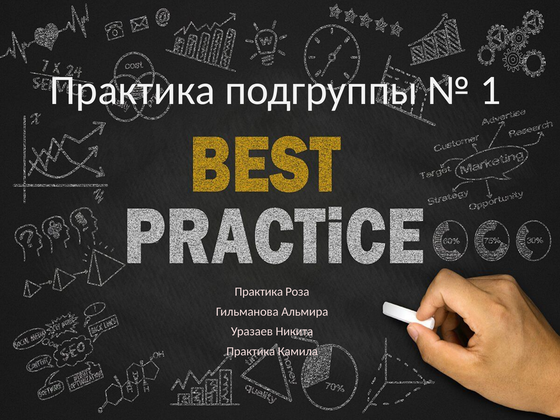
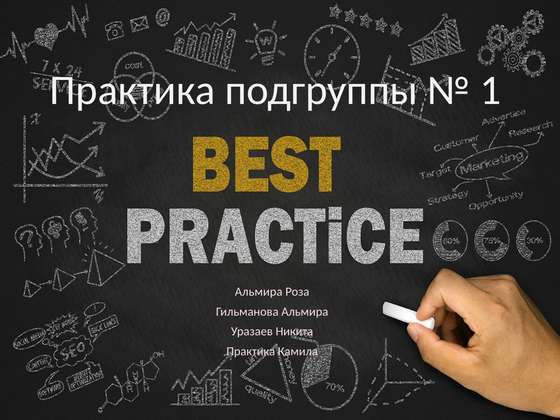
Практика: Практика -> Альмира (259, 292)
